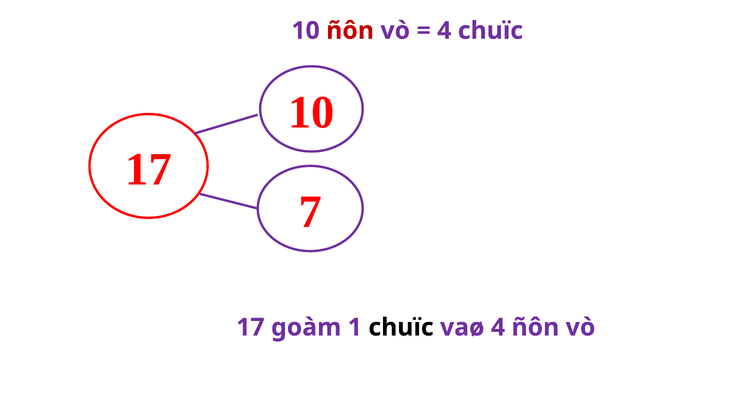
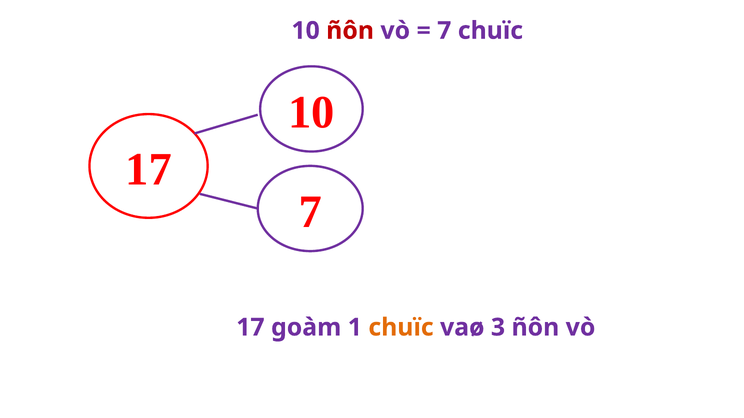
4: 4 -> 7 (444, 31)
chuïc colour: black -> orange (401, 328)
vaø 4: 4 -> 3 (498, 328)
